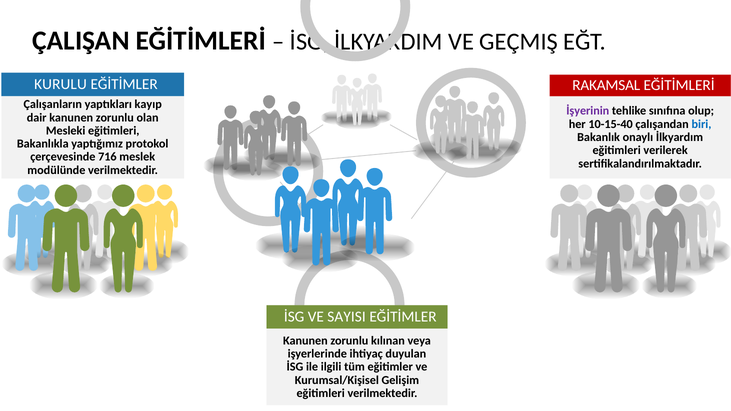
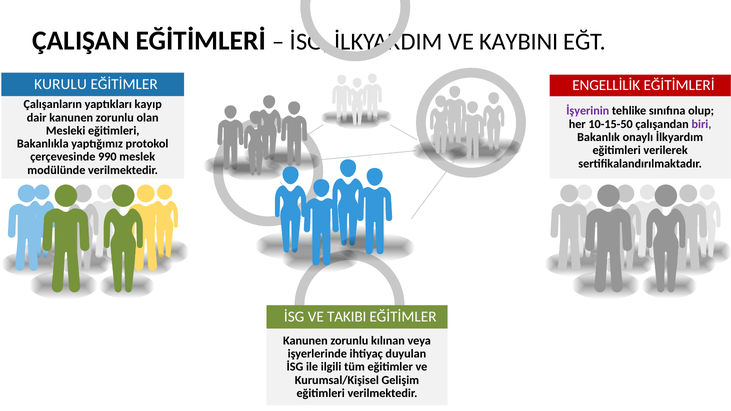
GEÇMIŞ: GEÇMIŞ -> KAYBINI (519, 42)
RAKAMSAL: RAKAMSAL -> ENGELLİLİK (606, 85)
10-15-40: 10-15-40 -> 10-15-50 (611, 124)
biri colour: blue -> purple (701, 124)
716: 716 -> 990 (107, 157)
SAYISI: SAYISI -> TAKIBI (347, 317)
